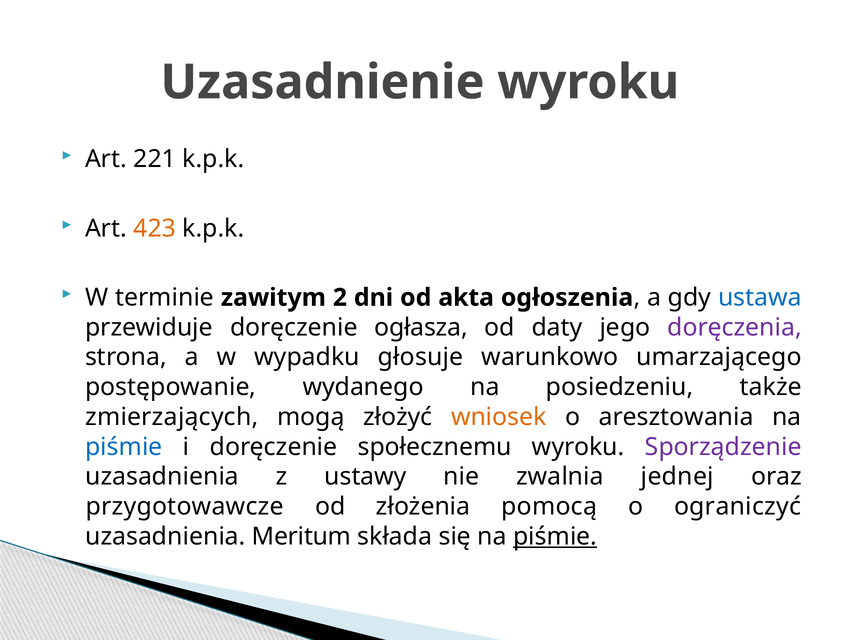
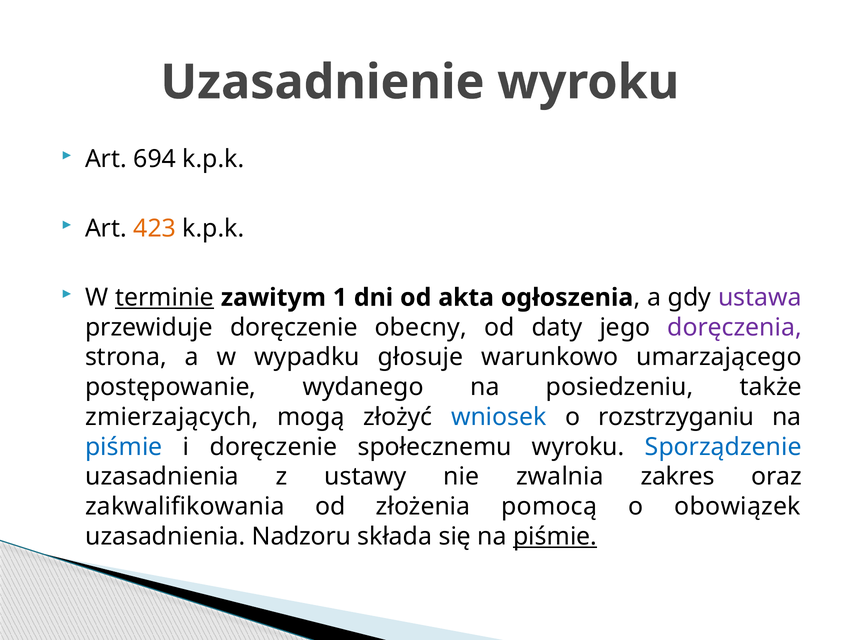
221: 221 -> 694 (155, 159)
terminie underline: none -> present (165, 297)
2: 2 -> 1 (340, 297)
ustawa colour: blue -> purple (760, 297)
ogłasza: ogłasza -> obecny (421, 327)
wniosek colour: orange -> blue (499, 417)
aresztowania: aresztowania -> rozstrzyganiu (676, 417)
Sporządzenie colour: purple -> blue (723, 447)
jednej: jednej -> zakres (678, 477)
przygotowawcze: przygotowawcze -> zakwalifikowania (185, 506)
ograniczyć: ograniczyć -> obowiązek (738, 506)
Meritum: Meritum -> Nadzoru (302, 536)
